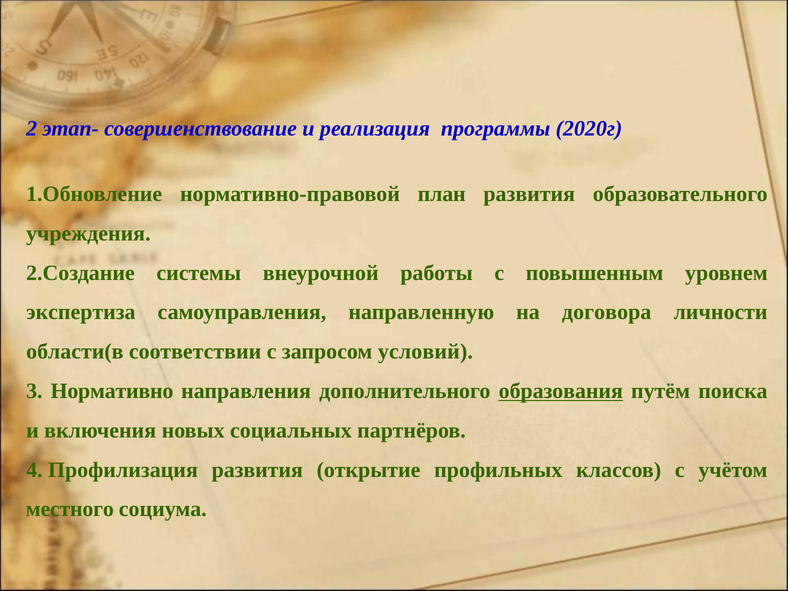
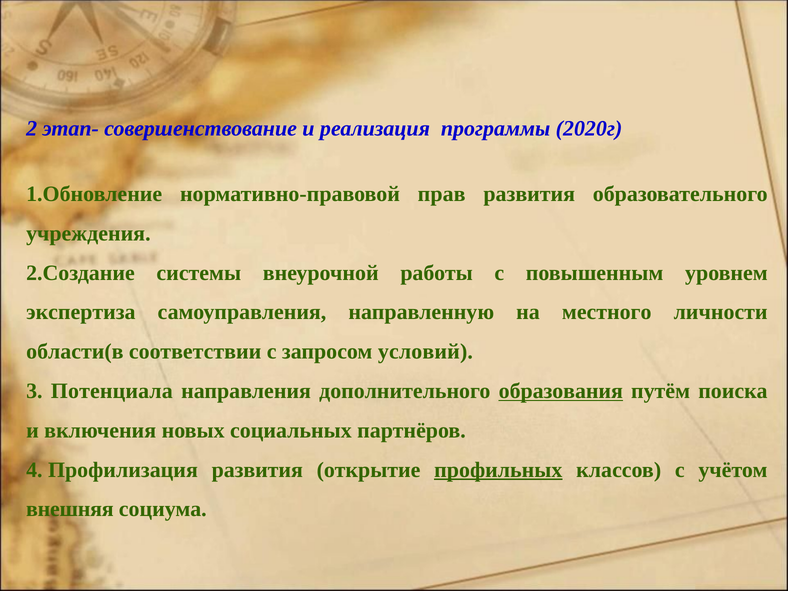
план: план -> прав (442, 194)
договора: договора -> местного (607, 312)
Нормативно: Нормативно -> Потенциала (112, 391)
профильных underline: none -> present (498, 470)
местного: местного -> внешняя (70, 509)
